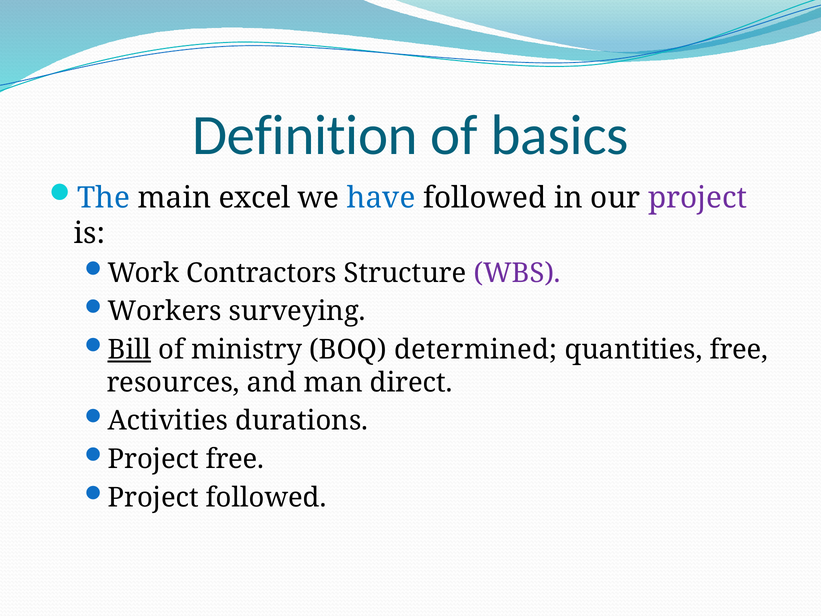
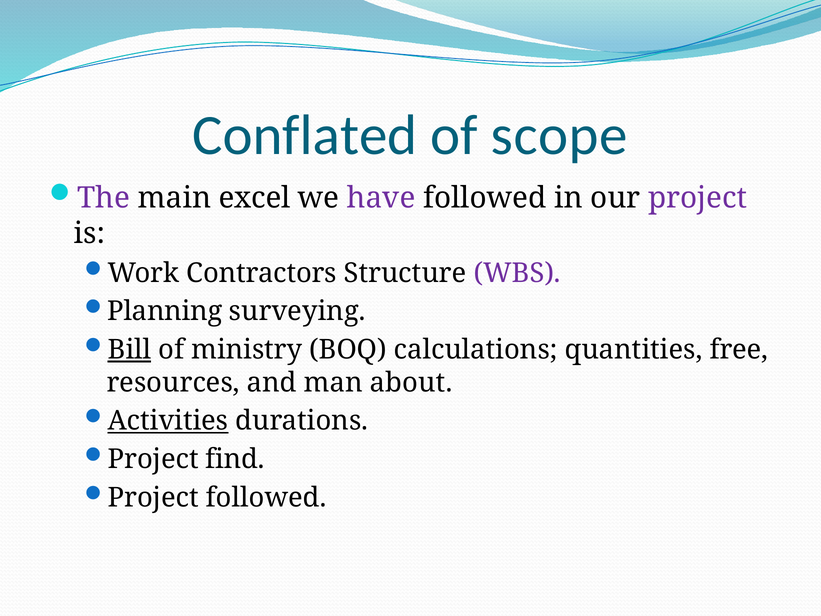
Definition: Definition -> Conflated (305, 136)
basics: basics -> scope (559, 136)
The colour: blue -> purple (104, 198)
have colour: blue -> purple (381, 198)
Workers: Workers -> Planning (165, 311)
determined: determined -> calculations (476, 350)
direct: direct -> about (411, 382)
Activities underline: none -> present (168, 421)
Project free: free -> find (235, 459)
